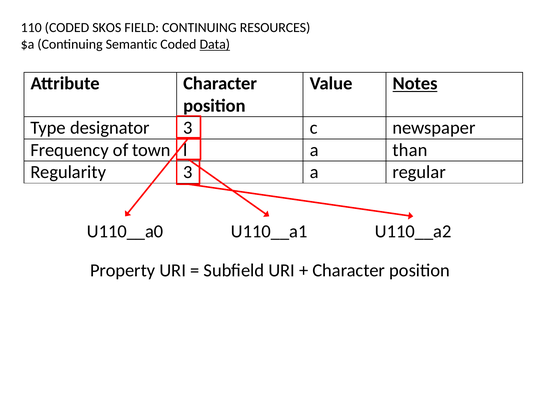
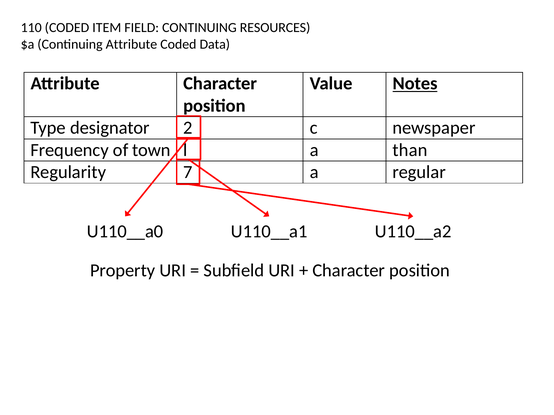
SKOS: SKOS -> ITEM (107, 28)
Continuing Semantic: Semantic -> Attribute (131, 44)
Data underline: present -> none (215, 44)
designator 3: 3 -> 2 (188, 128)
Regularity 3: 3 -> 7 (188, 172)
